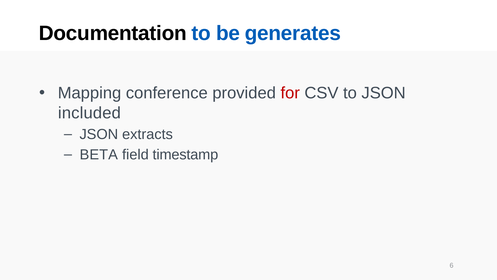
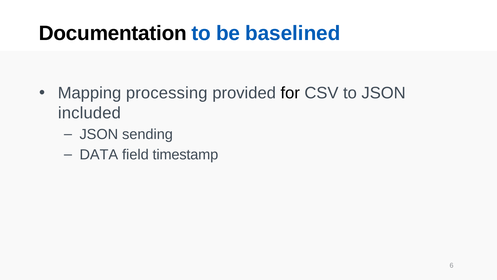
generates: generates -> baselined (293, 33)
conference: conference -> processing (167, 93)
for colour: red -> black (290, 93)
extracts: extracts -> sending (148, 134)
BETA: BETA -> DATA (99, 155)
